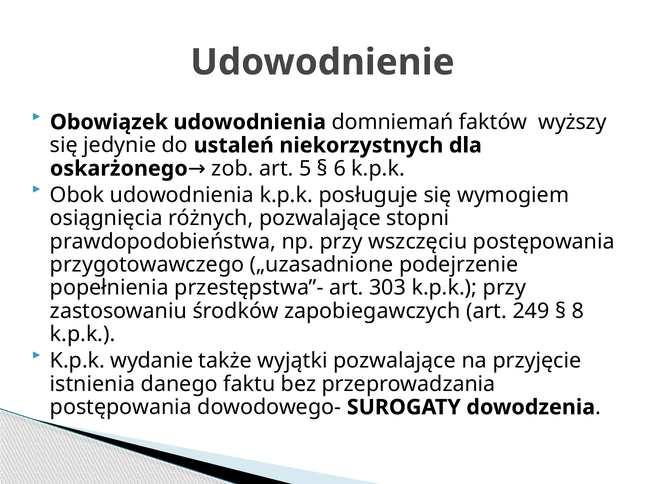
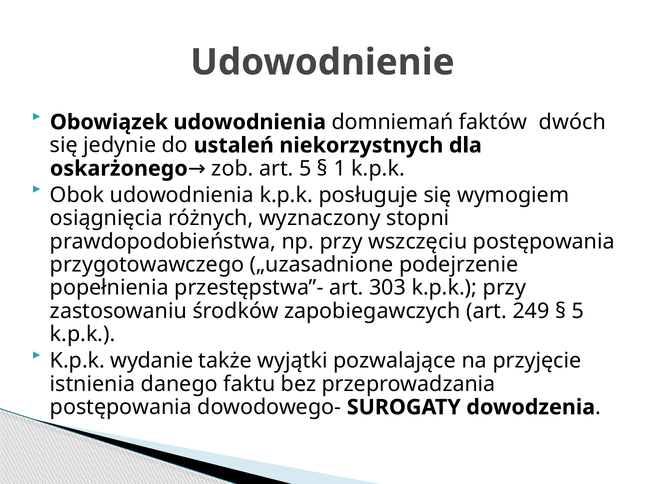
wyższy: wyższy -> dwóch (572, 122)
6: 6 -> 1 (340, 169)
różnych pozwalające: pozwalające -> wyznaczony (320, 218)
8: 8 -> 5 (578, 311)
